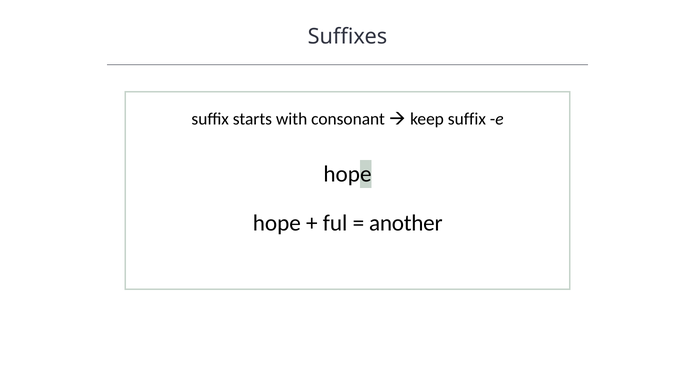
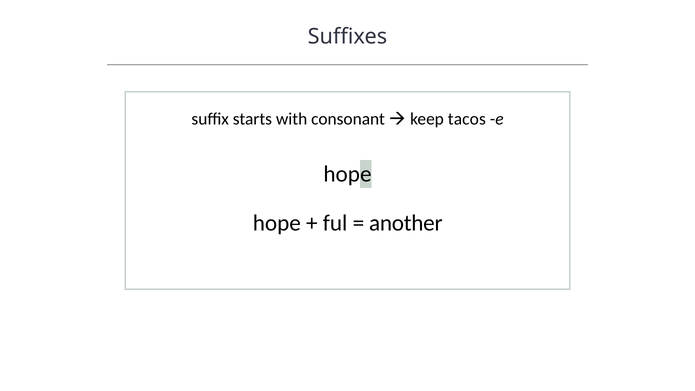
keep suffix: suffix -> tacos (467, 119)
